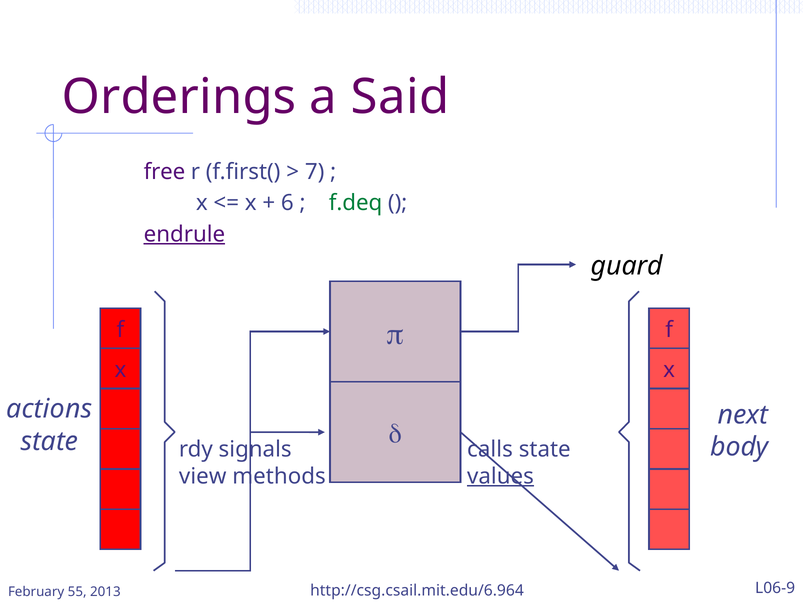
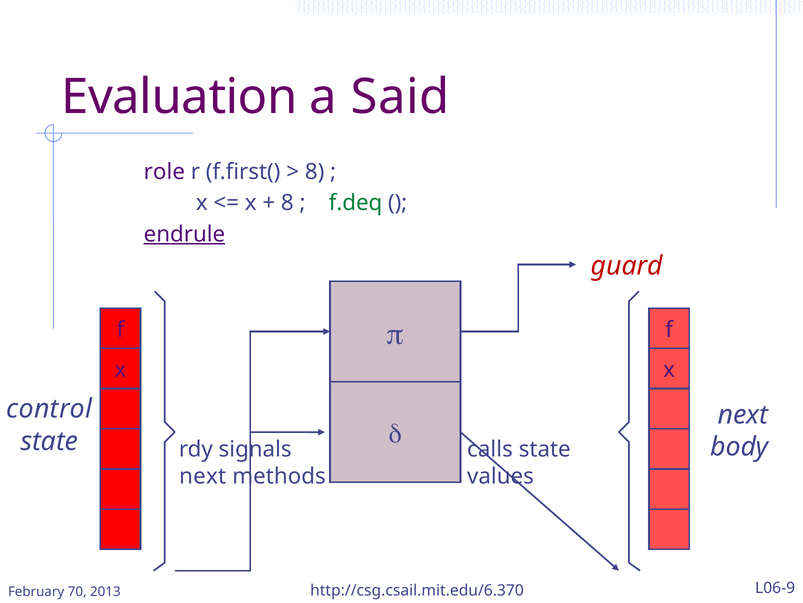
Orderings: Orderings -> Evaluation (179, 97)
free: free -> role (164, 171)
7: 7 -> 8 (315, 171)
6: 6 -> 8 (287, 203)
guard colour: black -> red (627, 266)
actions: actions -> control (49, 409)
view: view -> next (203, 476)
values underline: present -> none (500, 476)
55: 55 -> 70 (77, 591)
http://csg.csail.mit.edu/6.964: http://csg.csail.mit.edu/6.964 -> http://csg.csail.mit.edu/6.370 (417, 590)
